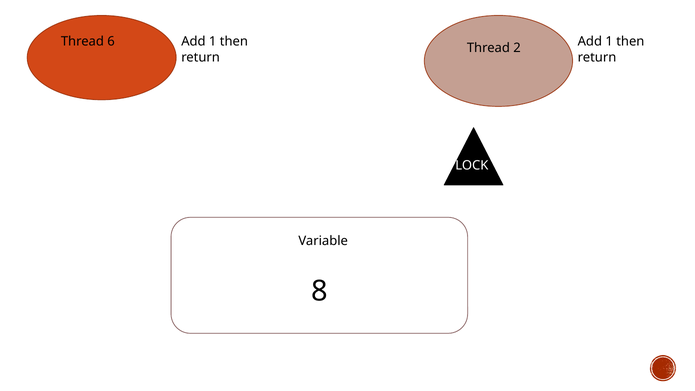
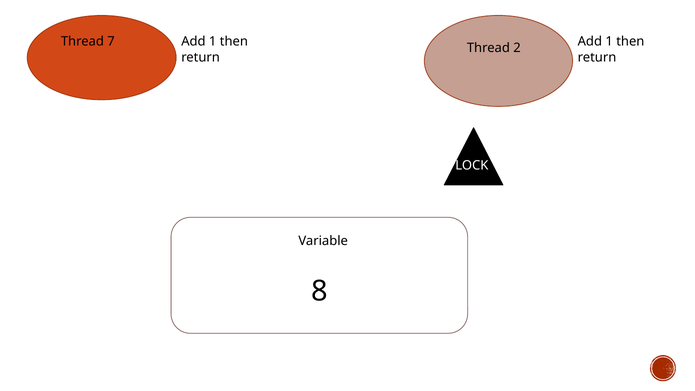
6: 6 -> 7 (111, 42)
